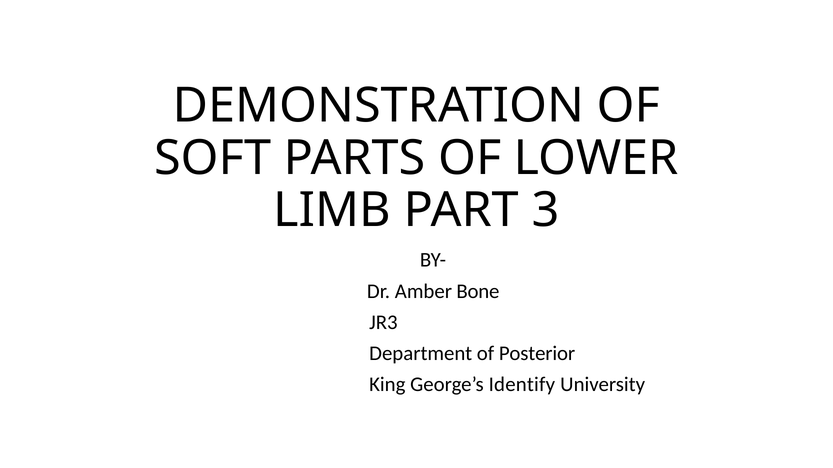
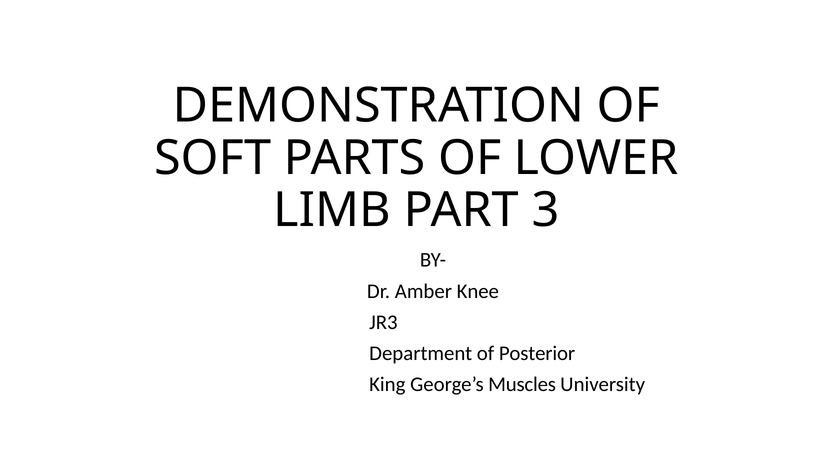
Bone: Bone -> Knee (478, 292)
Identify: Identify -> Muscles (522, 385)
